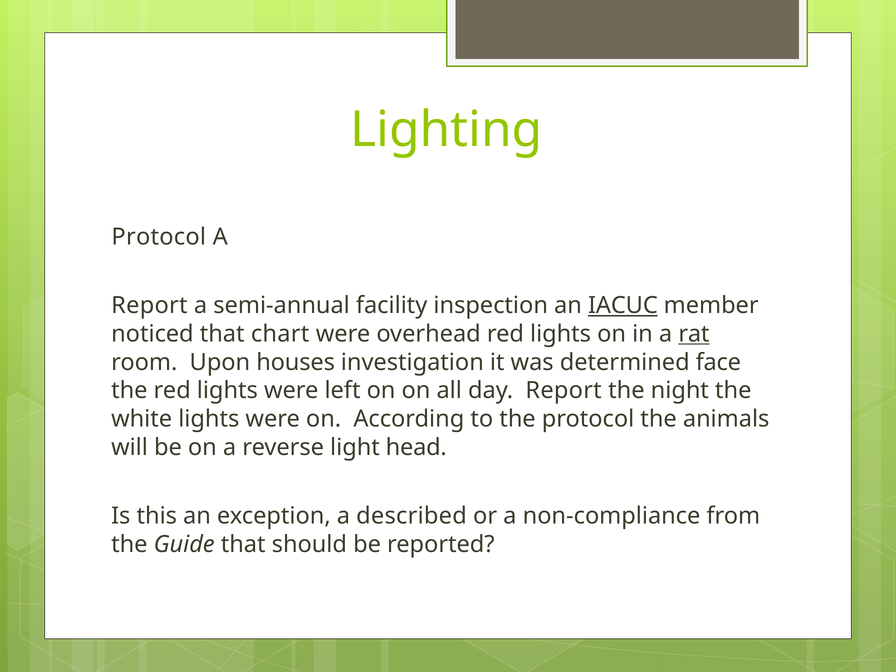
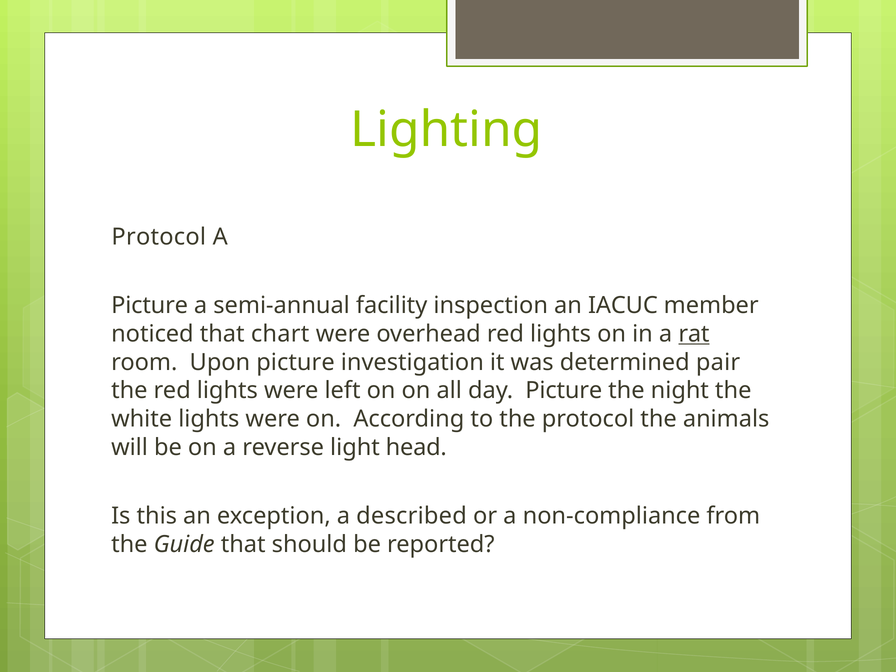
Report: Report -> Picture (150, 305)
IACUC underline: present -> none (623, 305)
Upon houses: houses -> picture (296, 362)
face: face -> pair (718, 362)
day Report: Report -> Picture (564, 391)
